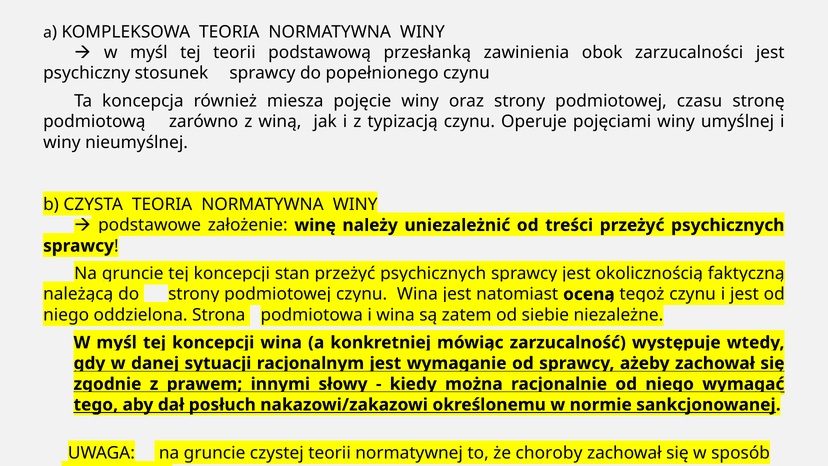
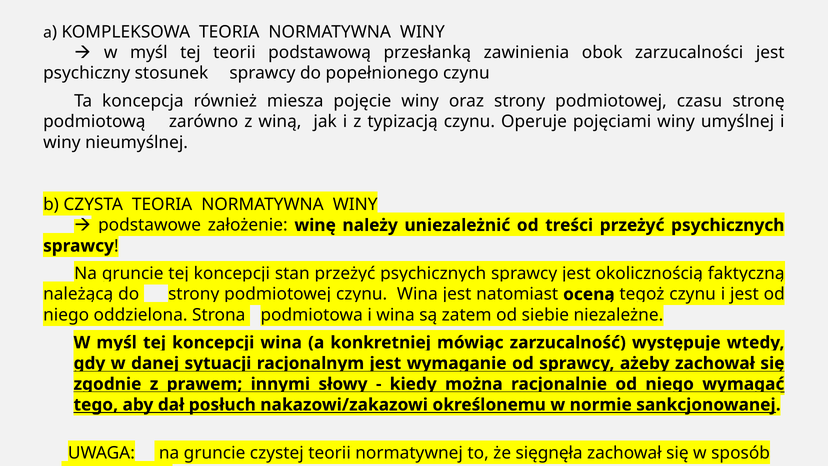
choroby: choroby -> sięgnęła (549, 453)
